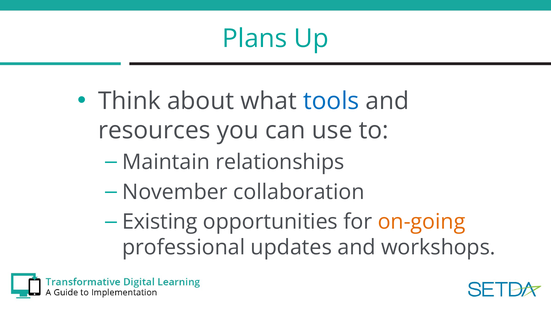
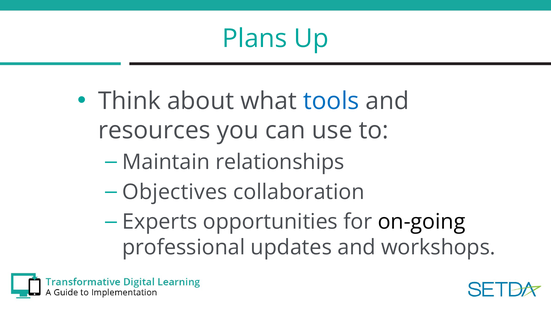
November: November -> Objectives (175, 192)
Existing: Existing -> Experts (160, 222)
on-going colour: orange -> black (422, 222)
